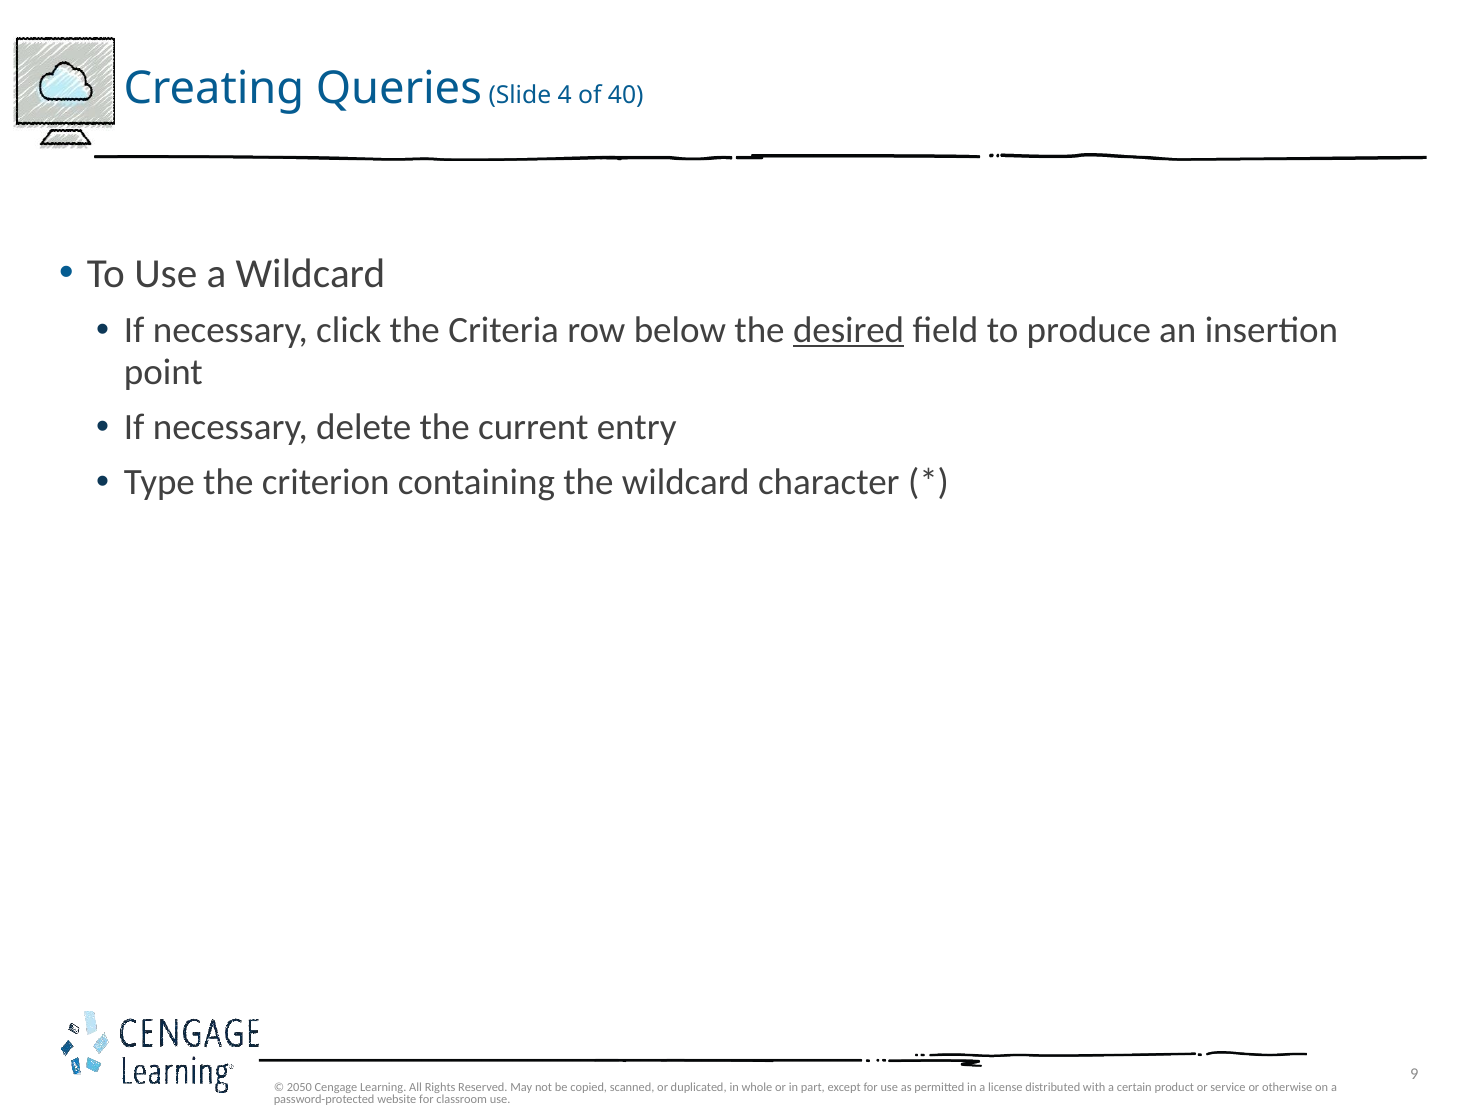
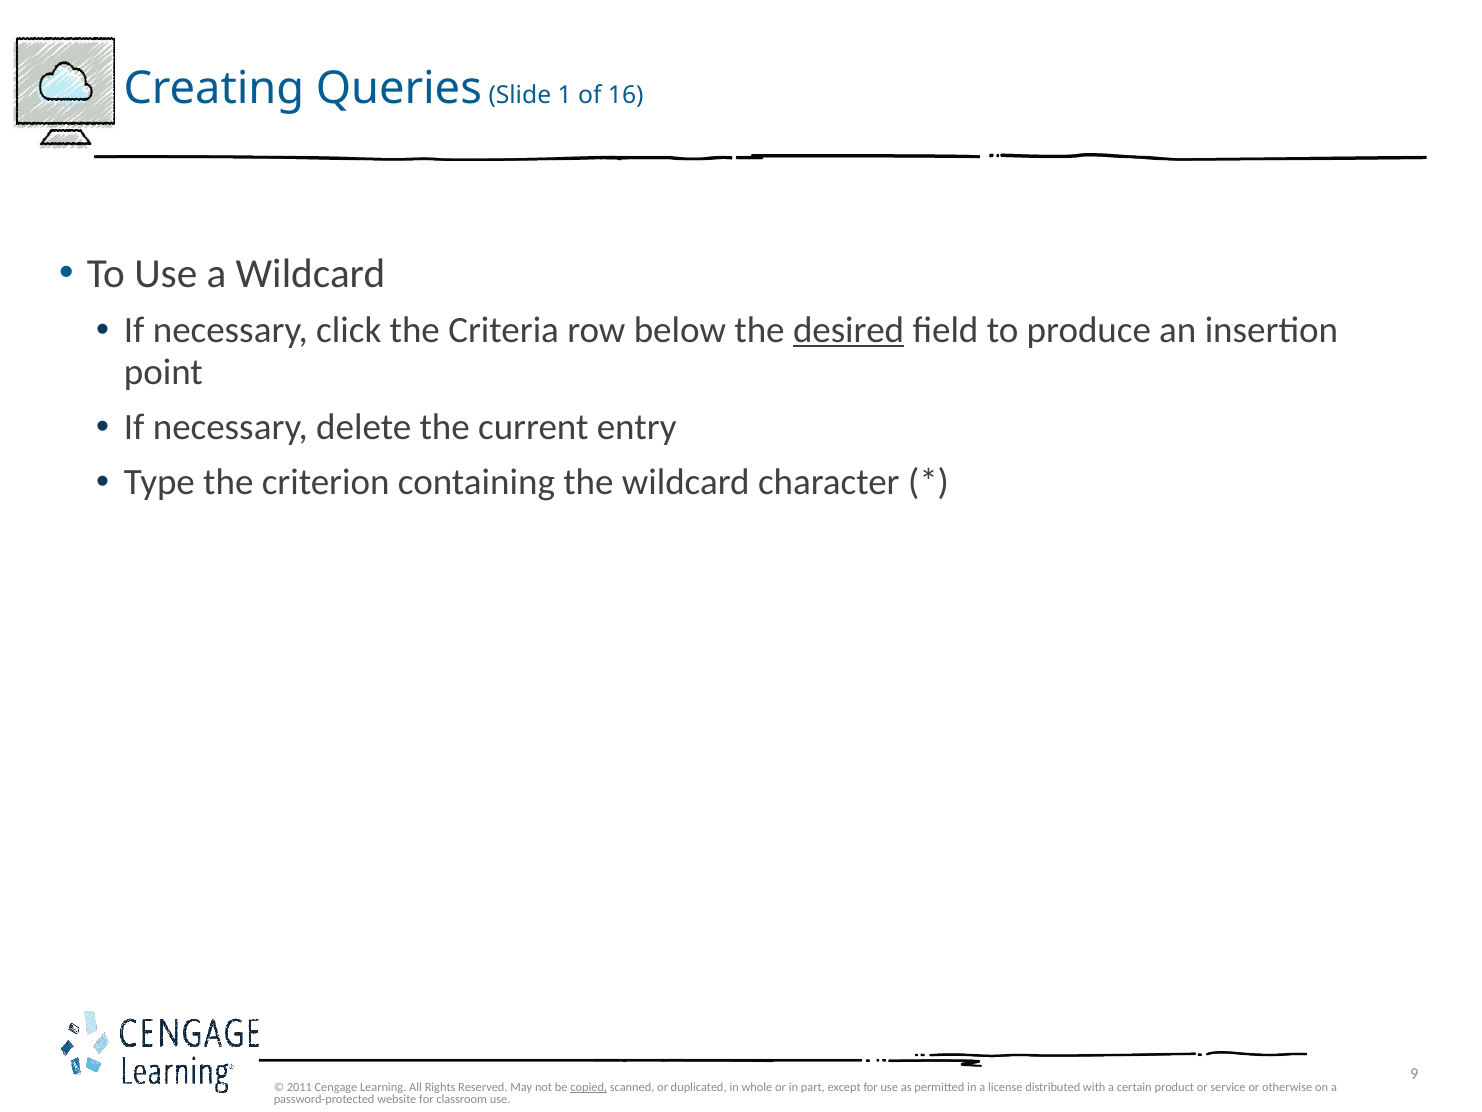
4: 4 -> 1 (565, 95)
40: 40 -> 16 (626, 95)
2050: 2050 -> 2011 (299, 1087)
copied underline: none -> present (589, 1087)
